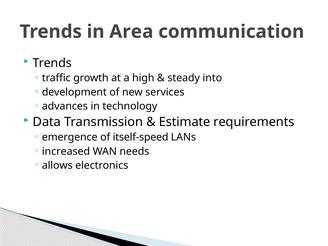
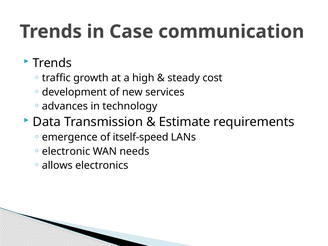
Area: Area -> Case (131, 32)
into: into -> cost (212, 78)
increased: increased -> electronic (66, 151)
